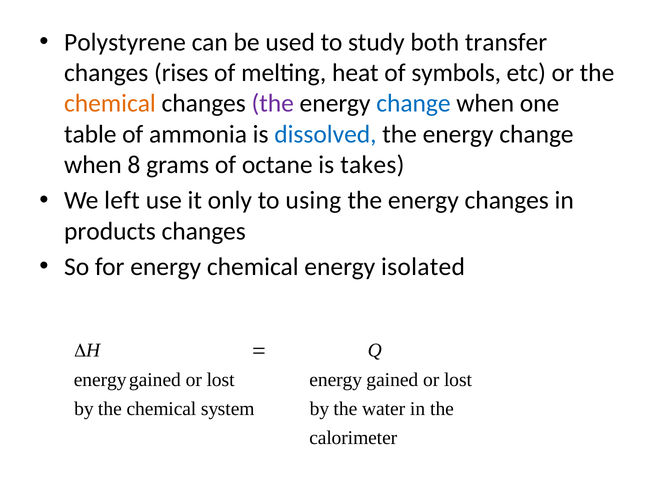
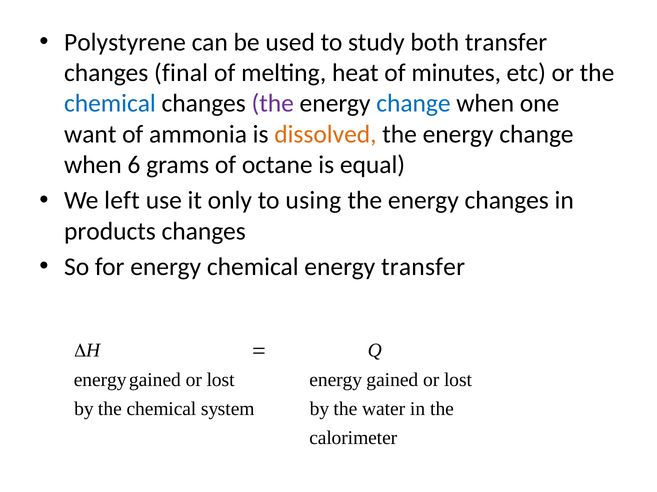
rises: rises -> final (181, 73)
symbols: symbols -> minutes (456, 73)
chemical colour: orange -> blue (110, 104)
table: table -> want (90, 134)
dissolved colour: blue -> orange (325, 134)
8: 8 -> 6 (134, 165)
takes: takes -> equal (372, 165)
energy isolated: isolated -> transfer (423, 267)
